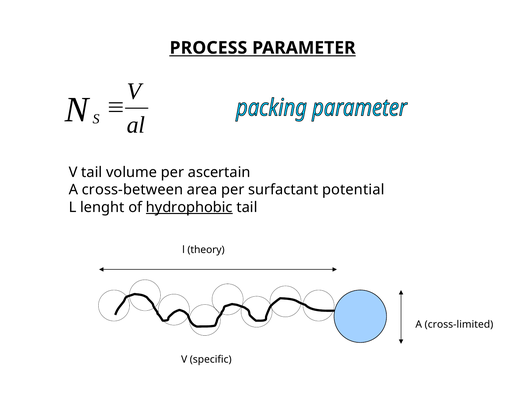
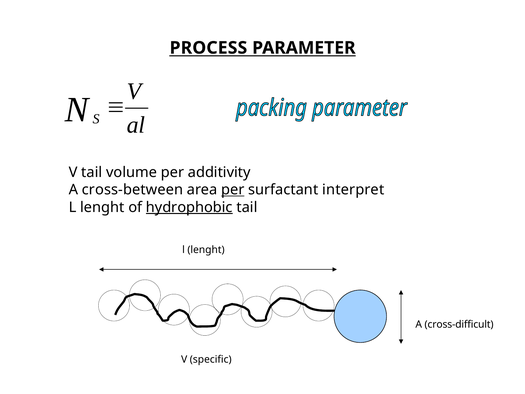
ascertain: ascertain -> additivity (219, 172)
per underline: none -> present (233, 190)
potential: potential -> interpret (353, 190)
theory: theory -> lenght (206, 250)
cross-limited: cross-limited -> cross-difficult (459, 324)
